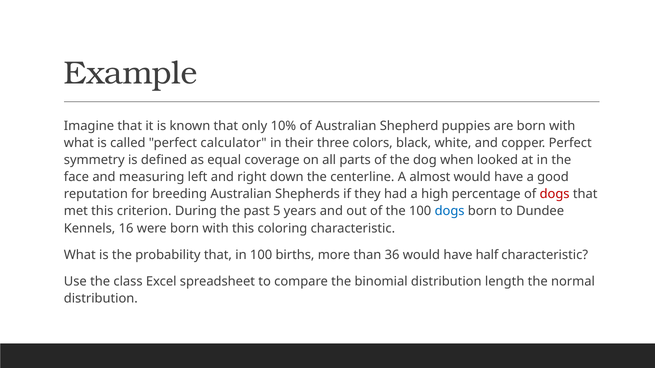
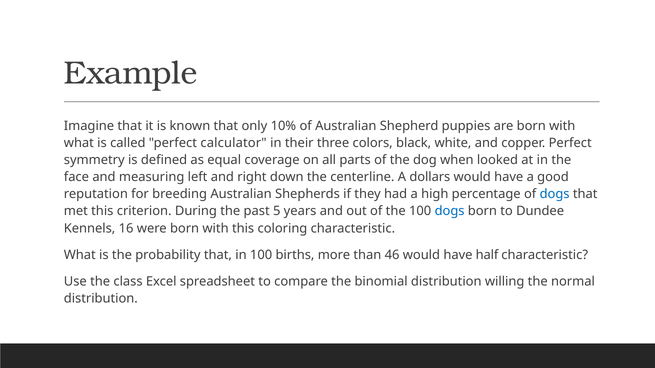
almost: almost -> dollars (430, 177)
dogs colour: red -> blue (555, 194)
36: 36 -> 46 (392, 255)
length: length -> willing (505, 282)
